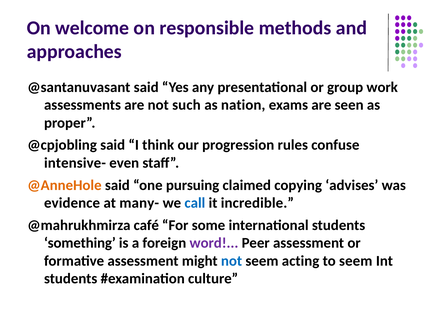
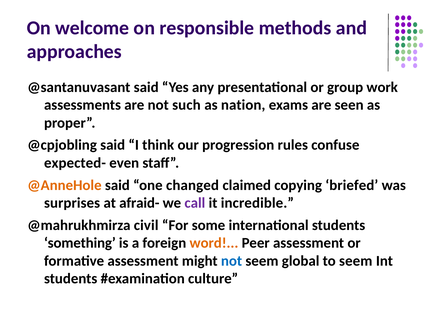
intensive-: intensive- -> expected- (75, 163)
pursuing: pursuing -> changed (192, 185)
advises: advises -> briefed (352, 185)
evidence: evidence -> surprises (72, 203)
many-: many- -> afraid- (139, 203)
call colour: blue -> purple (195, 203)
café: café -> civil (146, 226)
word colour: purple -> orange (214, 243)
acting: acting -> global (301, 261)
